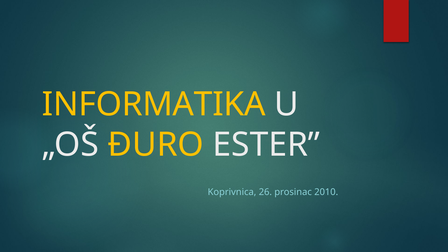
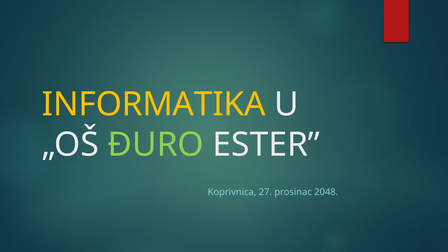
ĐURO colour: yellow -> light green (156, 145)
26: 26 -> 27 (265, 192)
2010: 2010 -> 2048 (326, 192)
